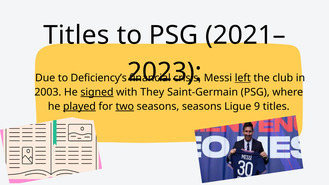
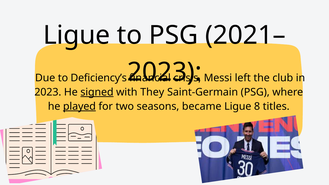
Titles: Titles -> Ligue (77, 35)
left underline: present -> none (243, 78)
2003: 2003 -> 2023 (48, 92)
two underline: present -> none (125, 106)
seasons seasons: seasons -> became (202, 106)
9: 9 -> 8 (257, 106)
